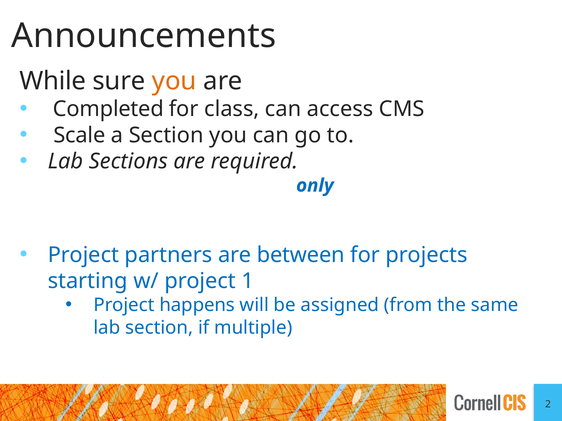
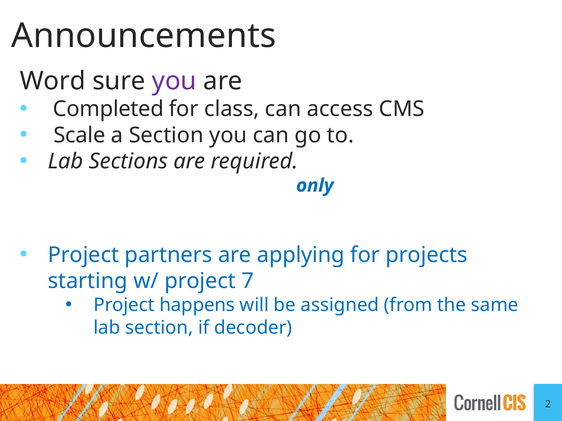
While: While -> Word (53, 81)
you colour: orange -> purple (174, 81)
between: between -> applying (301, 255)
1: 1 -> 7 (248, 281)
multiple: multiple -> decoder (253, 328)
